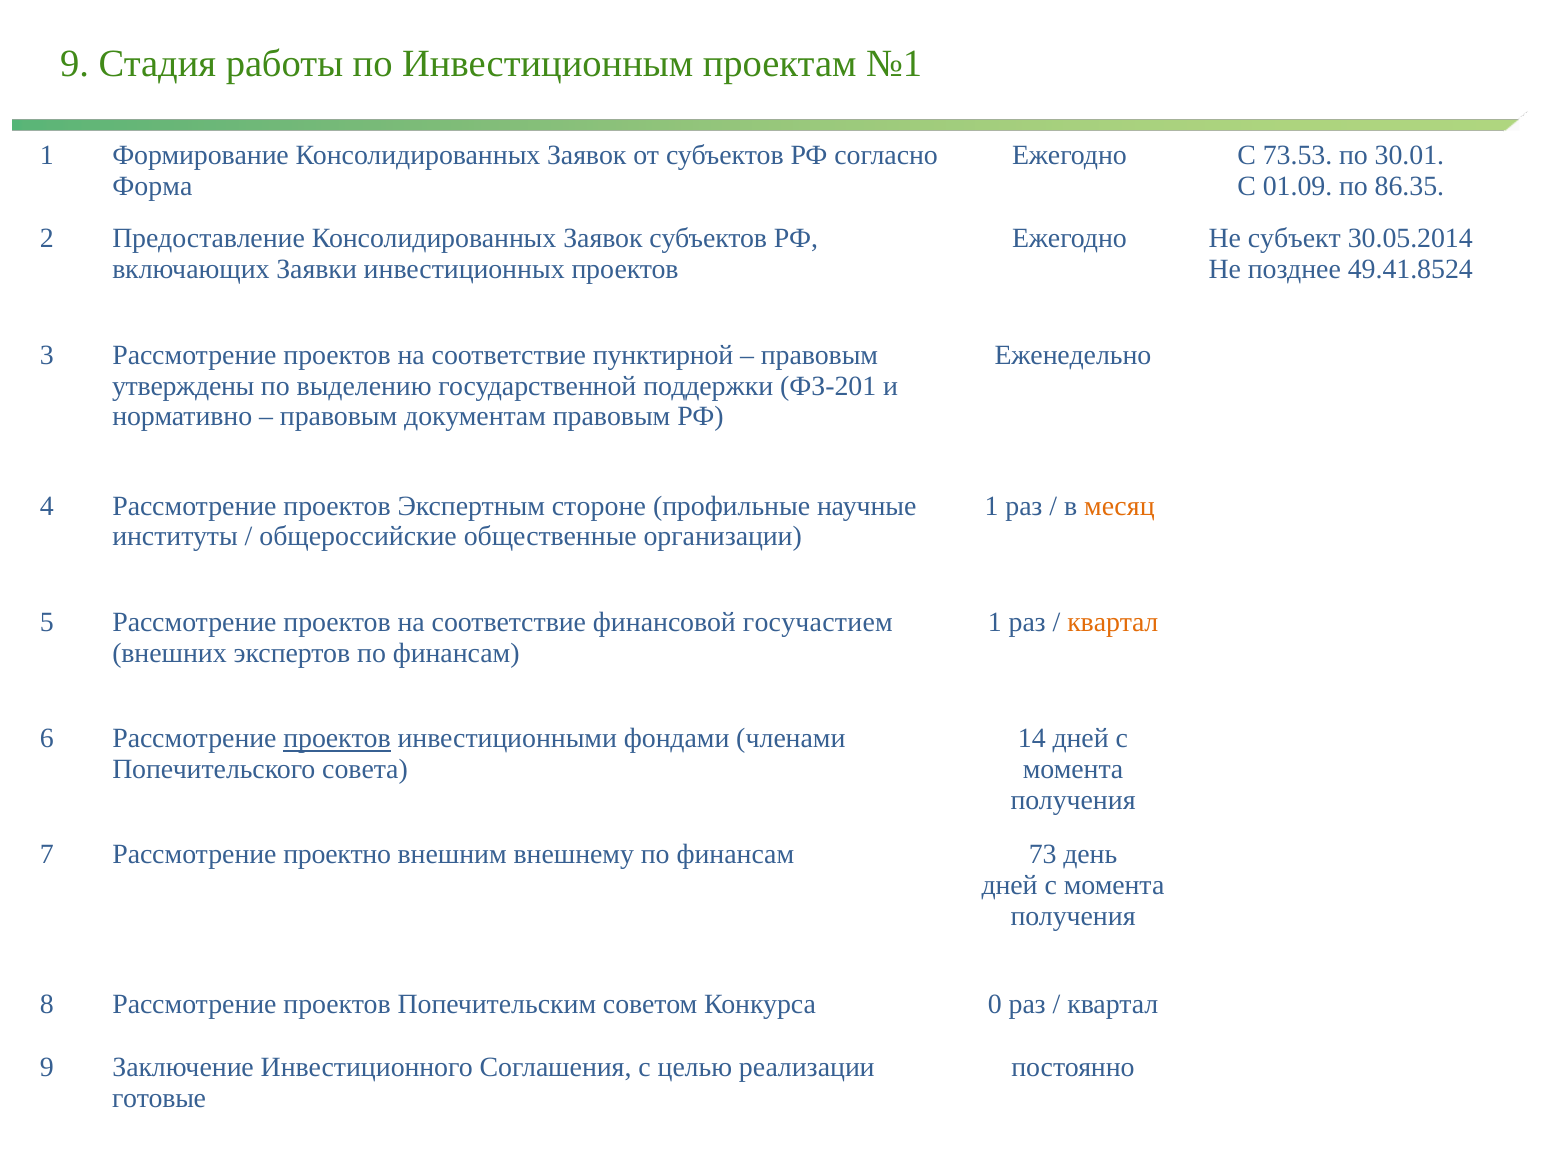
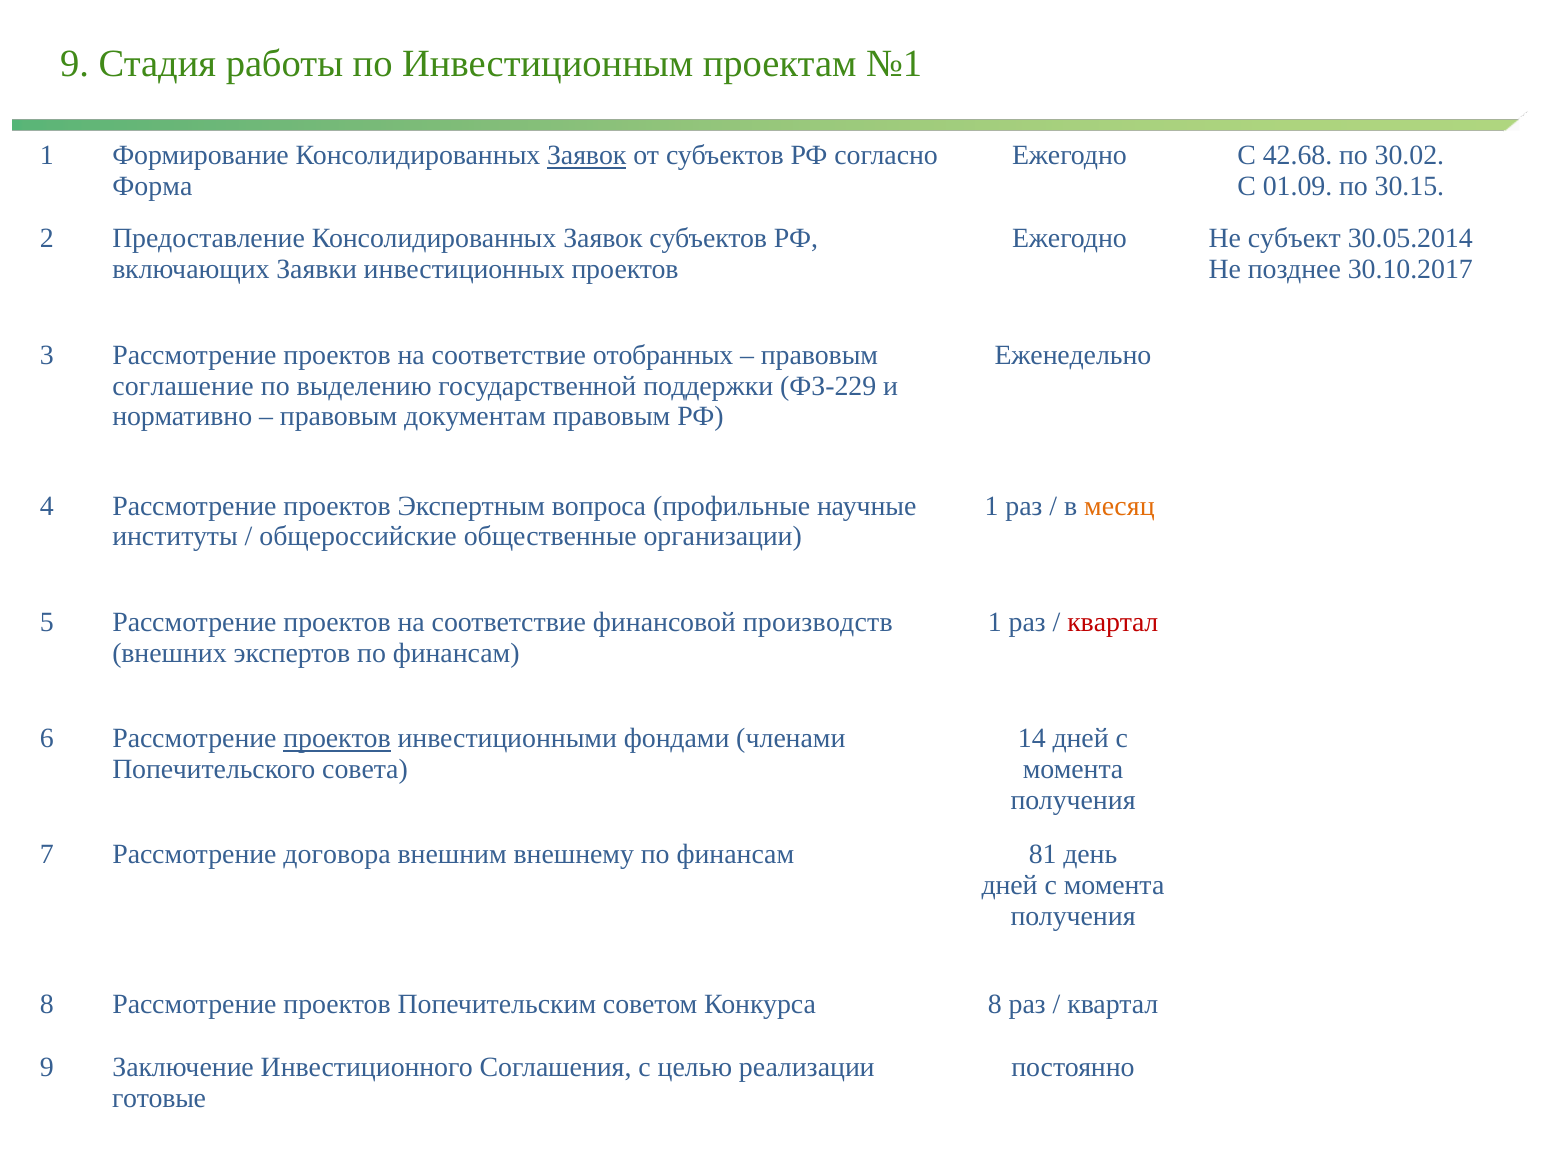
Заявок underline: none -> present (587, 156)
73.53: 73.53 -> 42.68 (1298, 156)
30.01: 30.01 -> 30.02 (1409, 156)
86.35: 86.35 -> 30.15 (1409, 186)
49.41.8524: 49.41.8524 -> 30.10.2017 (1410, 269)
пунктирной: пунктирной -> отобранных (663, 356)
утверждены: утверждены -> соглашение (183, 386)
ФЗ-201: ФЗ-201 -> ФЗ-229 (828, 386)
стороне: стороне -> вопроса (599, 506)
госучастием: госучастием -> производств (818, 623)
квартал colour: orange -> red (1113, 623)
проектно: проектно -> договора (337, 855)
73: 73 -> 81 (1043, 855)
Конкурса 0: 0 -> 8 (995, 1005)
